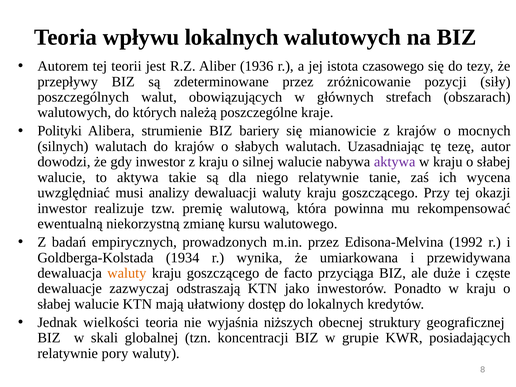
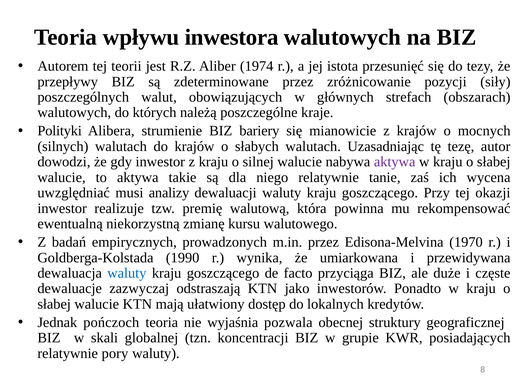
wpływu lokalnych: lokalnych -> inwestora (232, 37)
1936: 1936 -> 1974 (257, 66)
czasowego: czasowego -> przesunięć (393, 66)
1992: 1992 -> 1970 (466, 242)
1934: 1934 -> 1990 (183, 258)
waluty colour: orange -> blue (127, 273)
wielkości: wielkości -> pończoch (111, 322)
niższych: niższych -> pozwala (288, 322)
